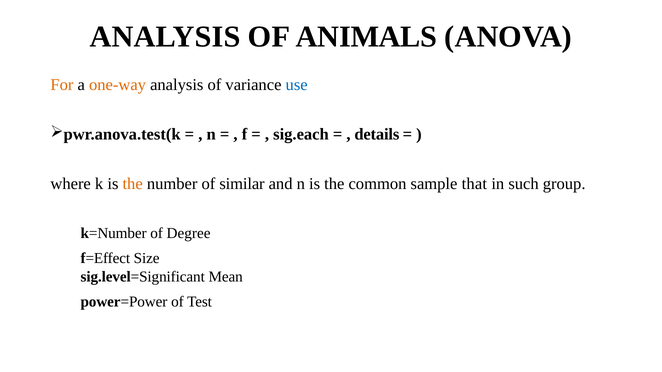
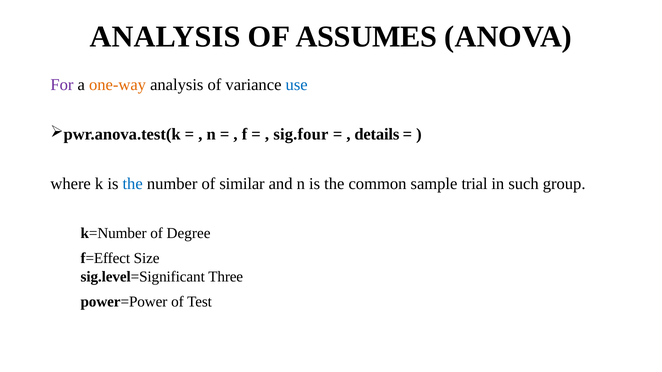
ANIMALS: ANIMALS -> ASSUMES (366, 37)
For colour: orange -> purple (62, 85)
sig.each: sig.each -> sig.four (301, 135)
the colour: orange -> blue (133, 184)
that: that -> trial (475, 184)
Mean: Mean -> Three (226, 277)
